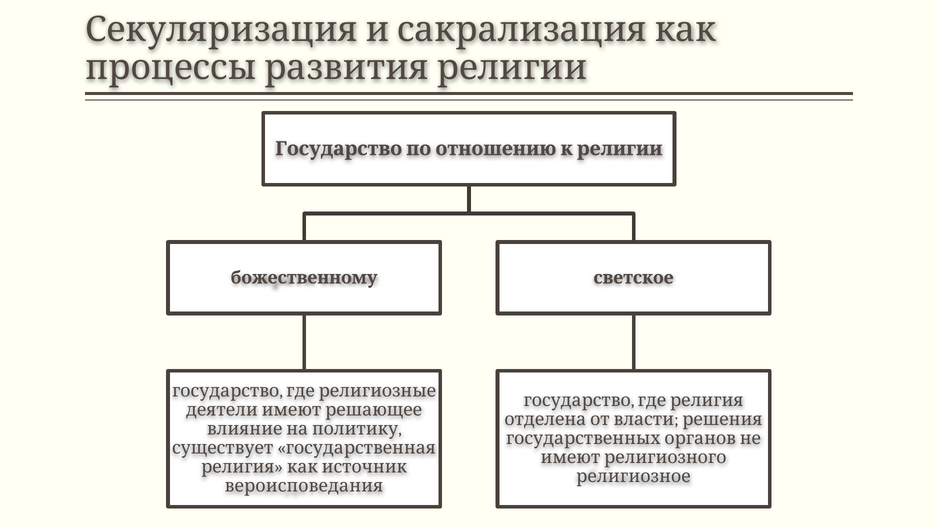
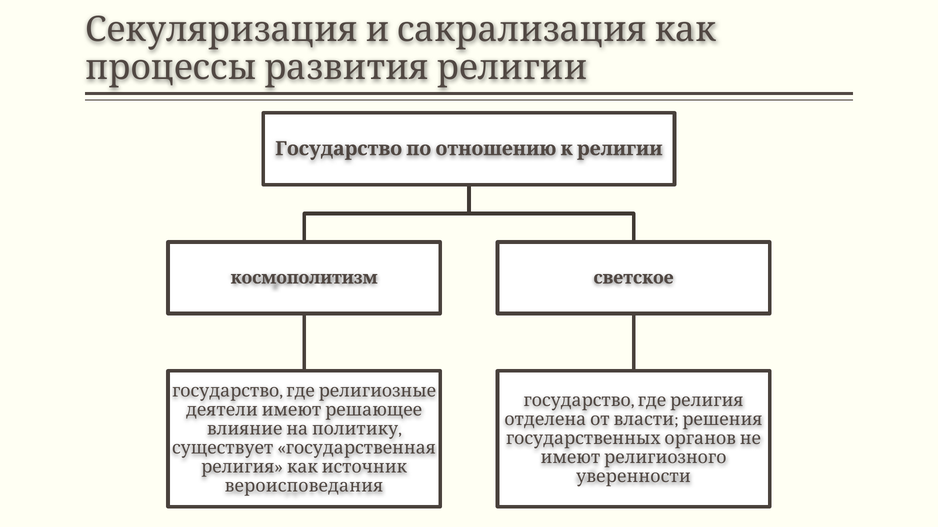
божественному: божественному -> космополитизм (304, 278)
религиозное: религиозное -> уверенности (633, 477)
